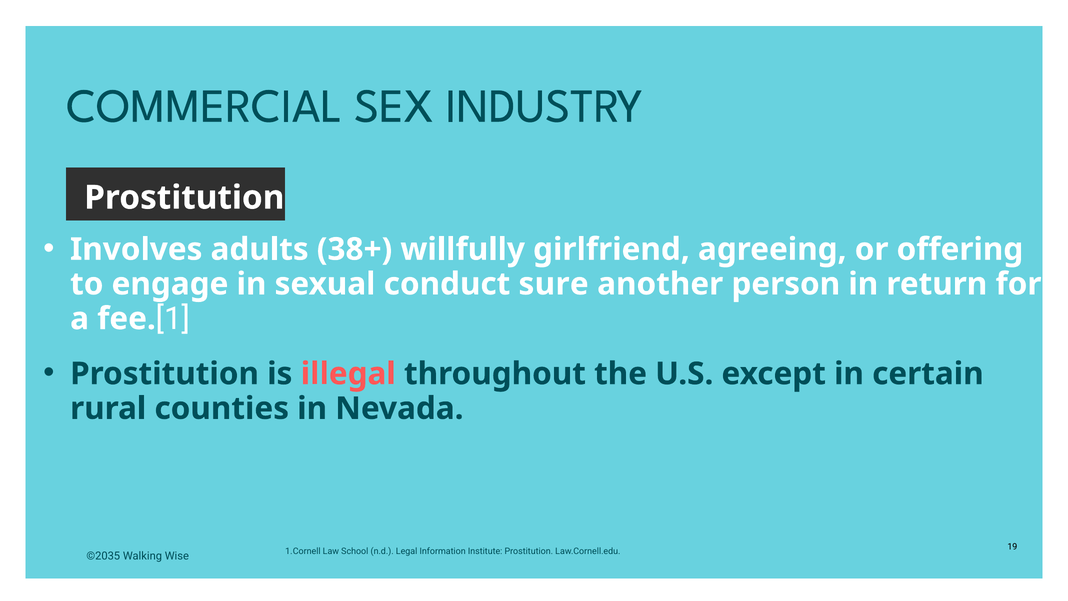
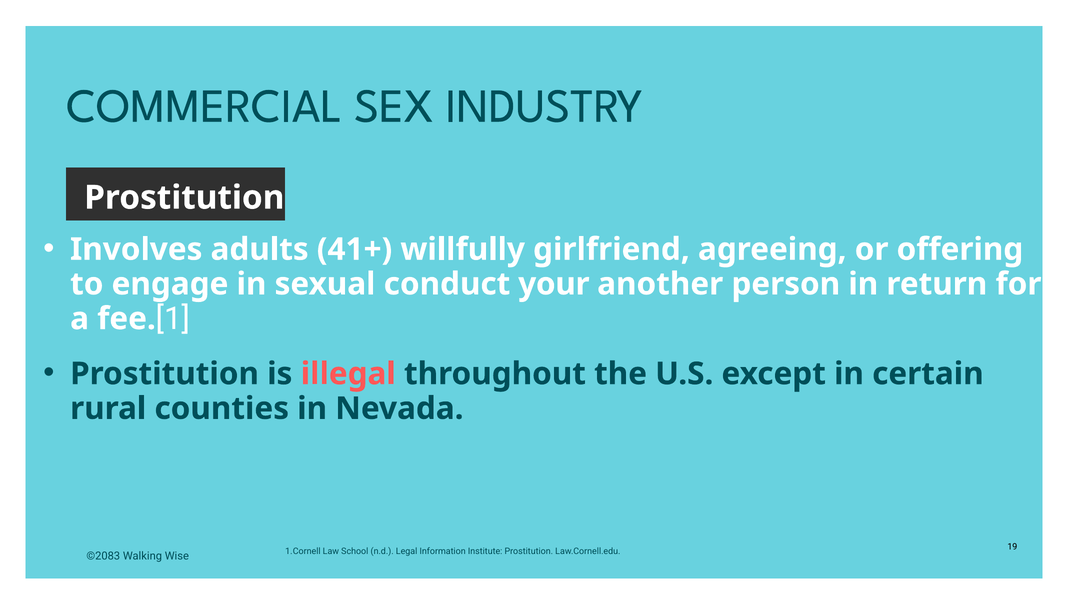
38+: 38+ -> 41+ (355, 249)
sure: sure -> your (554, 284)
©2035: ©2035 -> ©2083 (103, 556)
